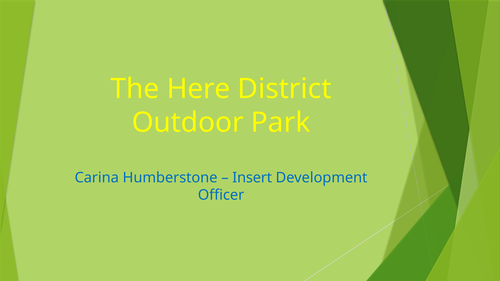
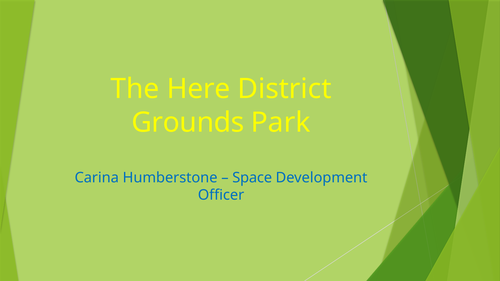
Outdoor: Outdoor -> Grounds (188, 123)
Insert: Insert -> Space (252, 178)
